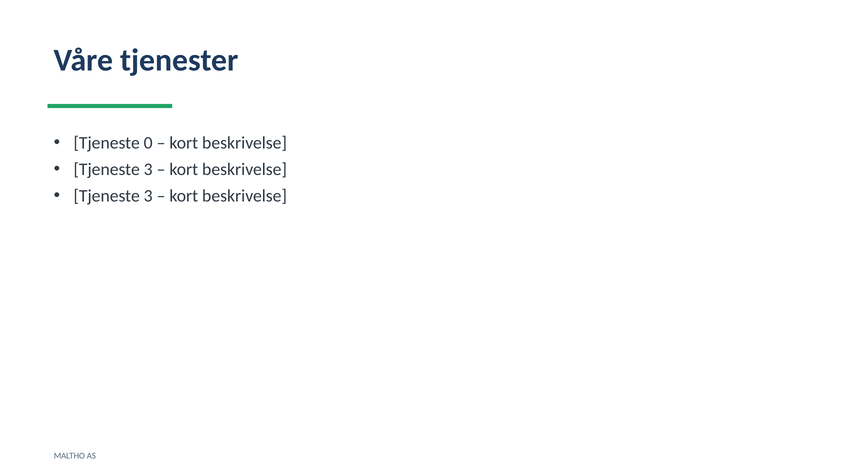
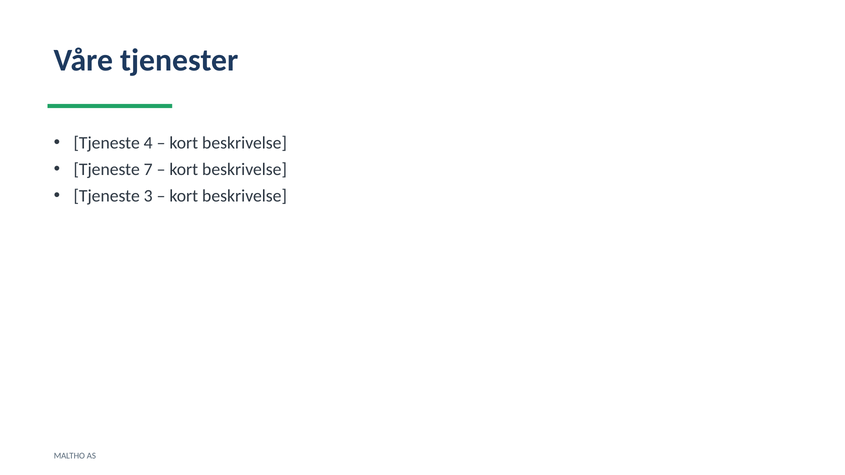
0: 0 -> 4 (148, 143)
3: 3 -> 7 (148, 170)
